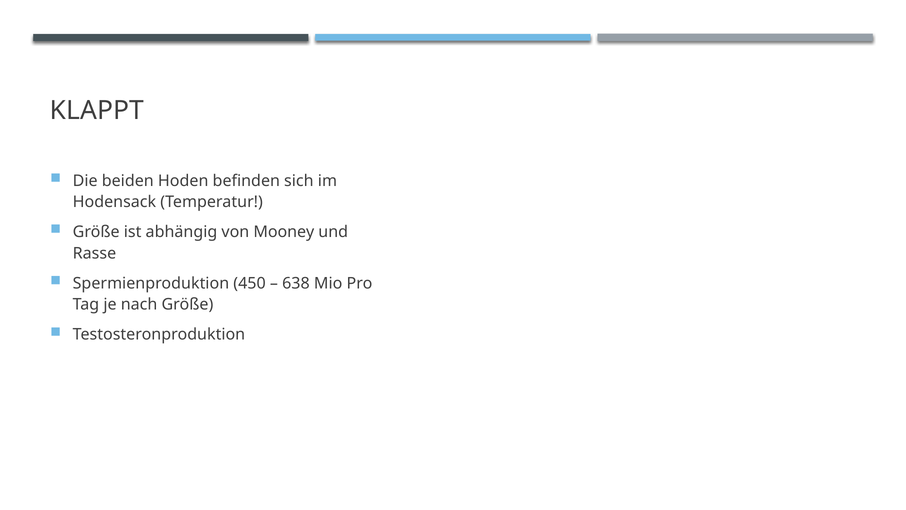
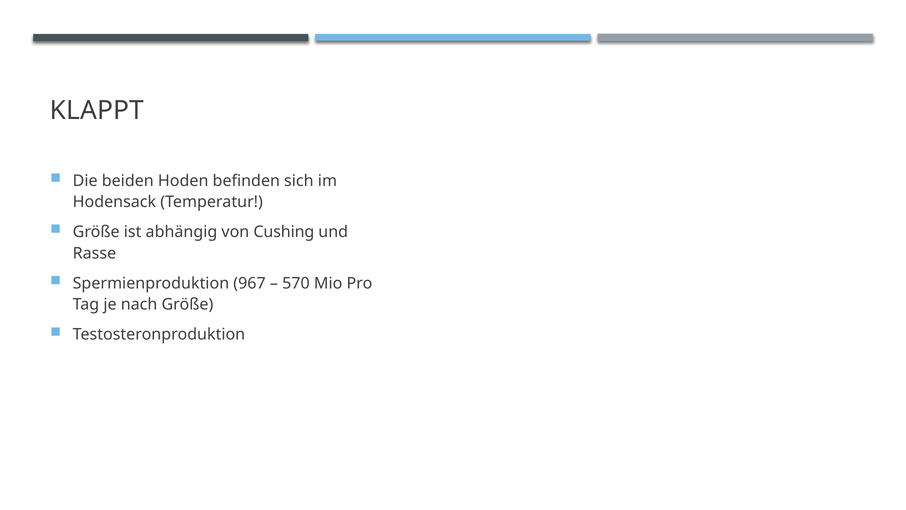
Mooney: Mooney -> Cushing (284, 232)
450: 450 -> 967 (250, 283)
638: 638 -> 570 (296, 283)
